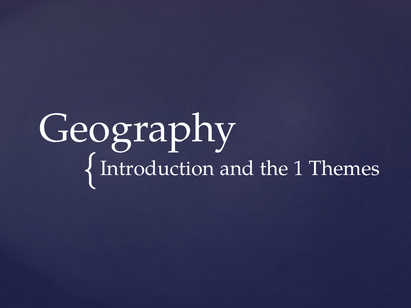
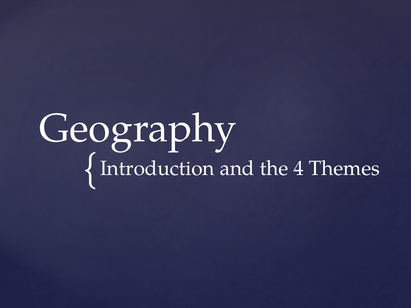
1: 1 -> 4 (299, 169)
